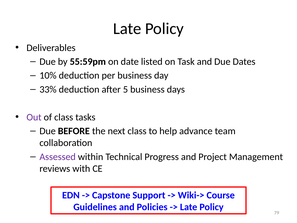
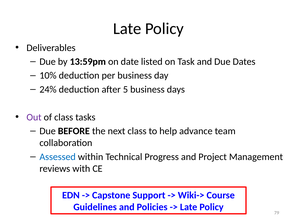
55:59pm: 55:59pm -> 13:59pm (88, 62)
33%: 33% -> 24% (48, 89)
Assessed colour: purple -> blue (58, 157)
